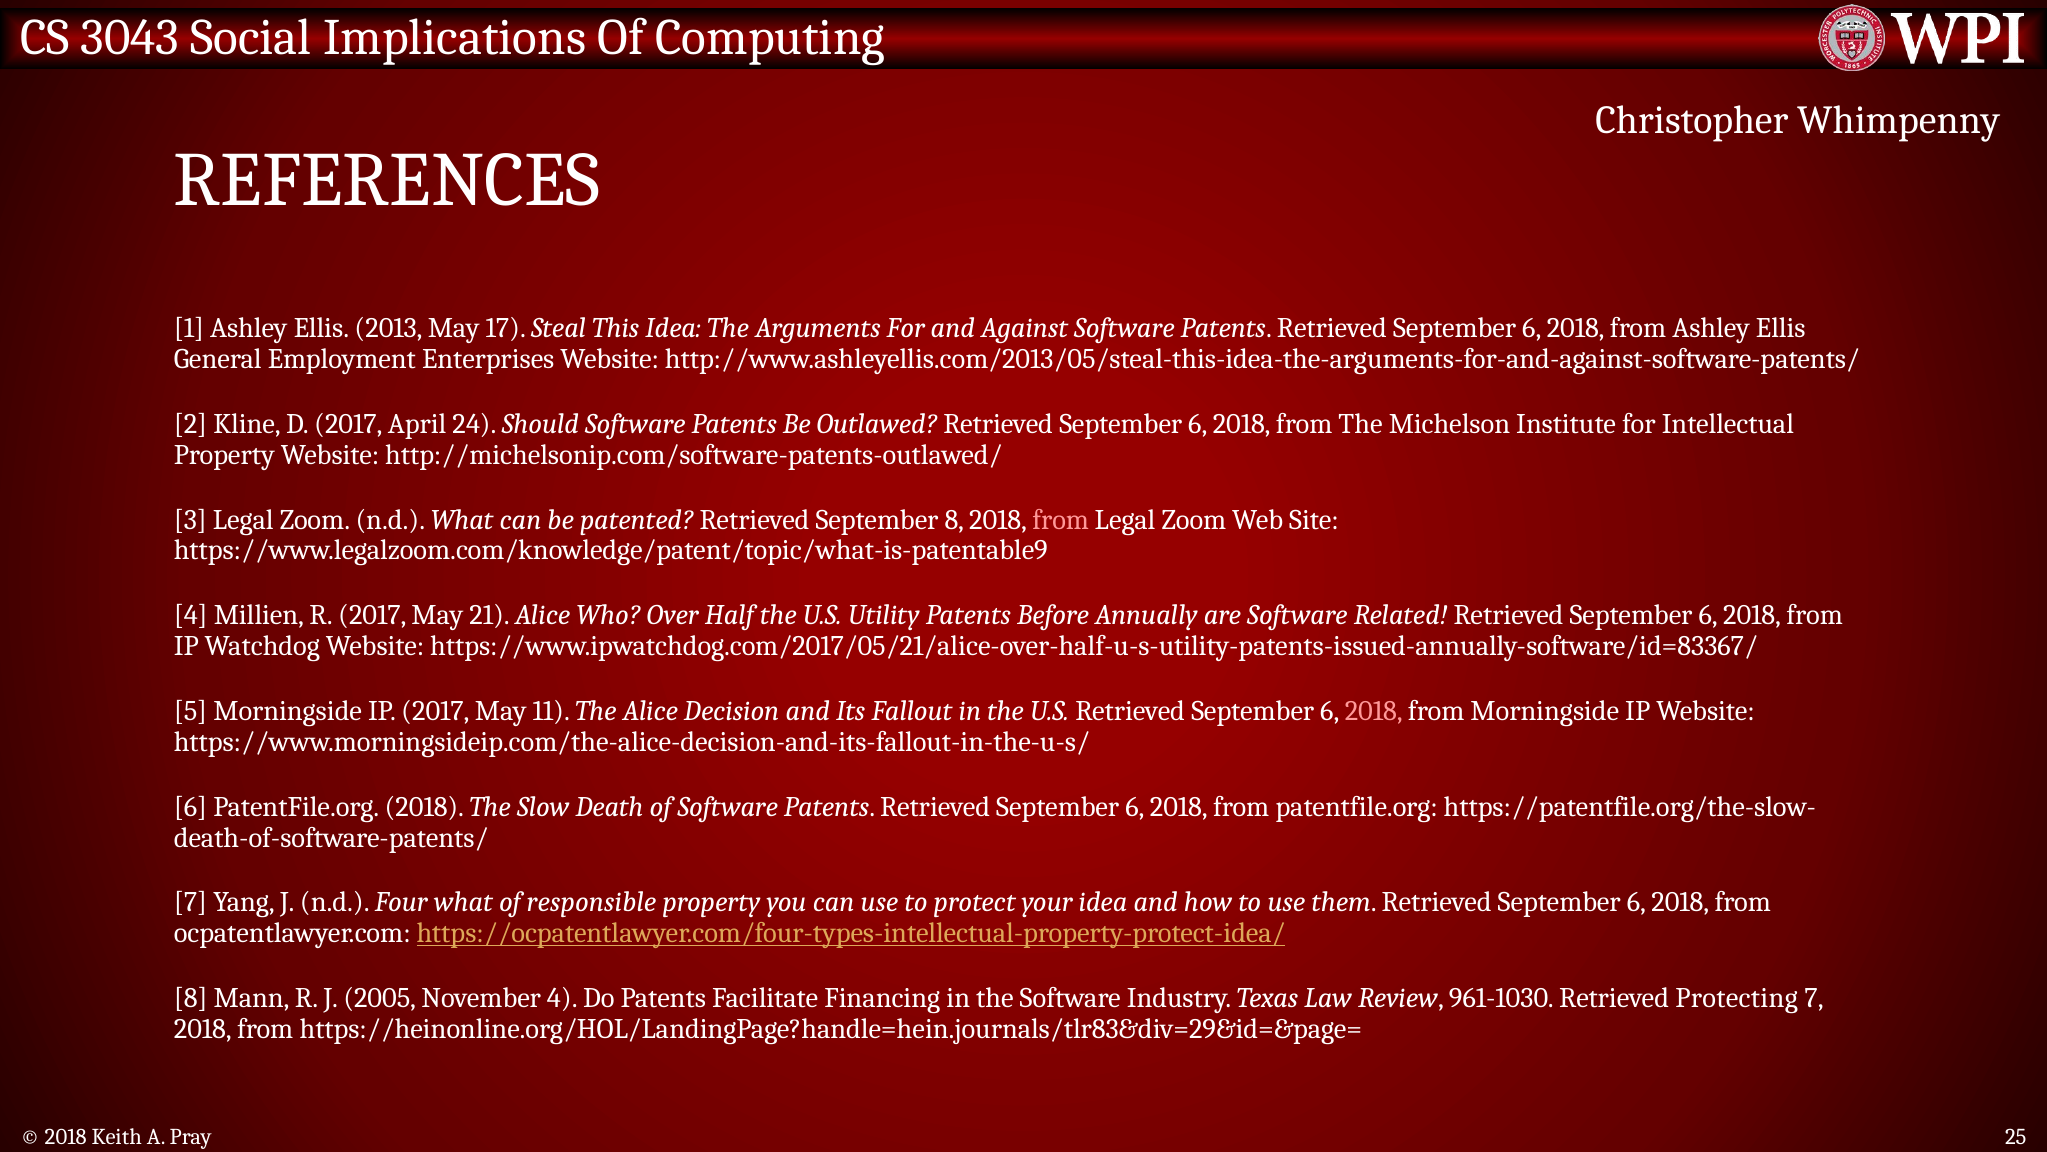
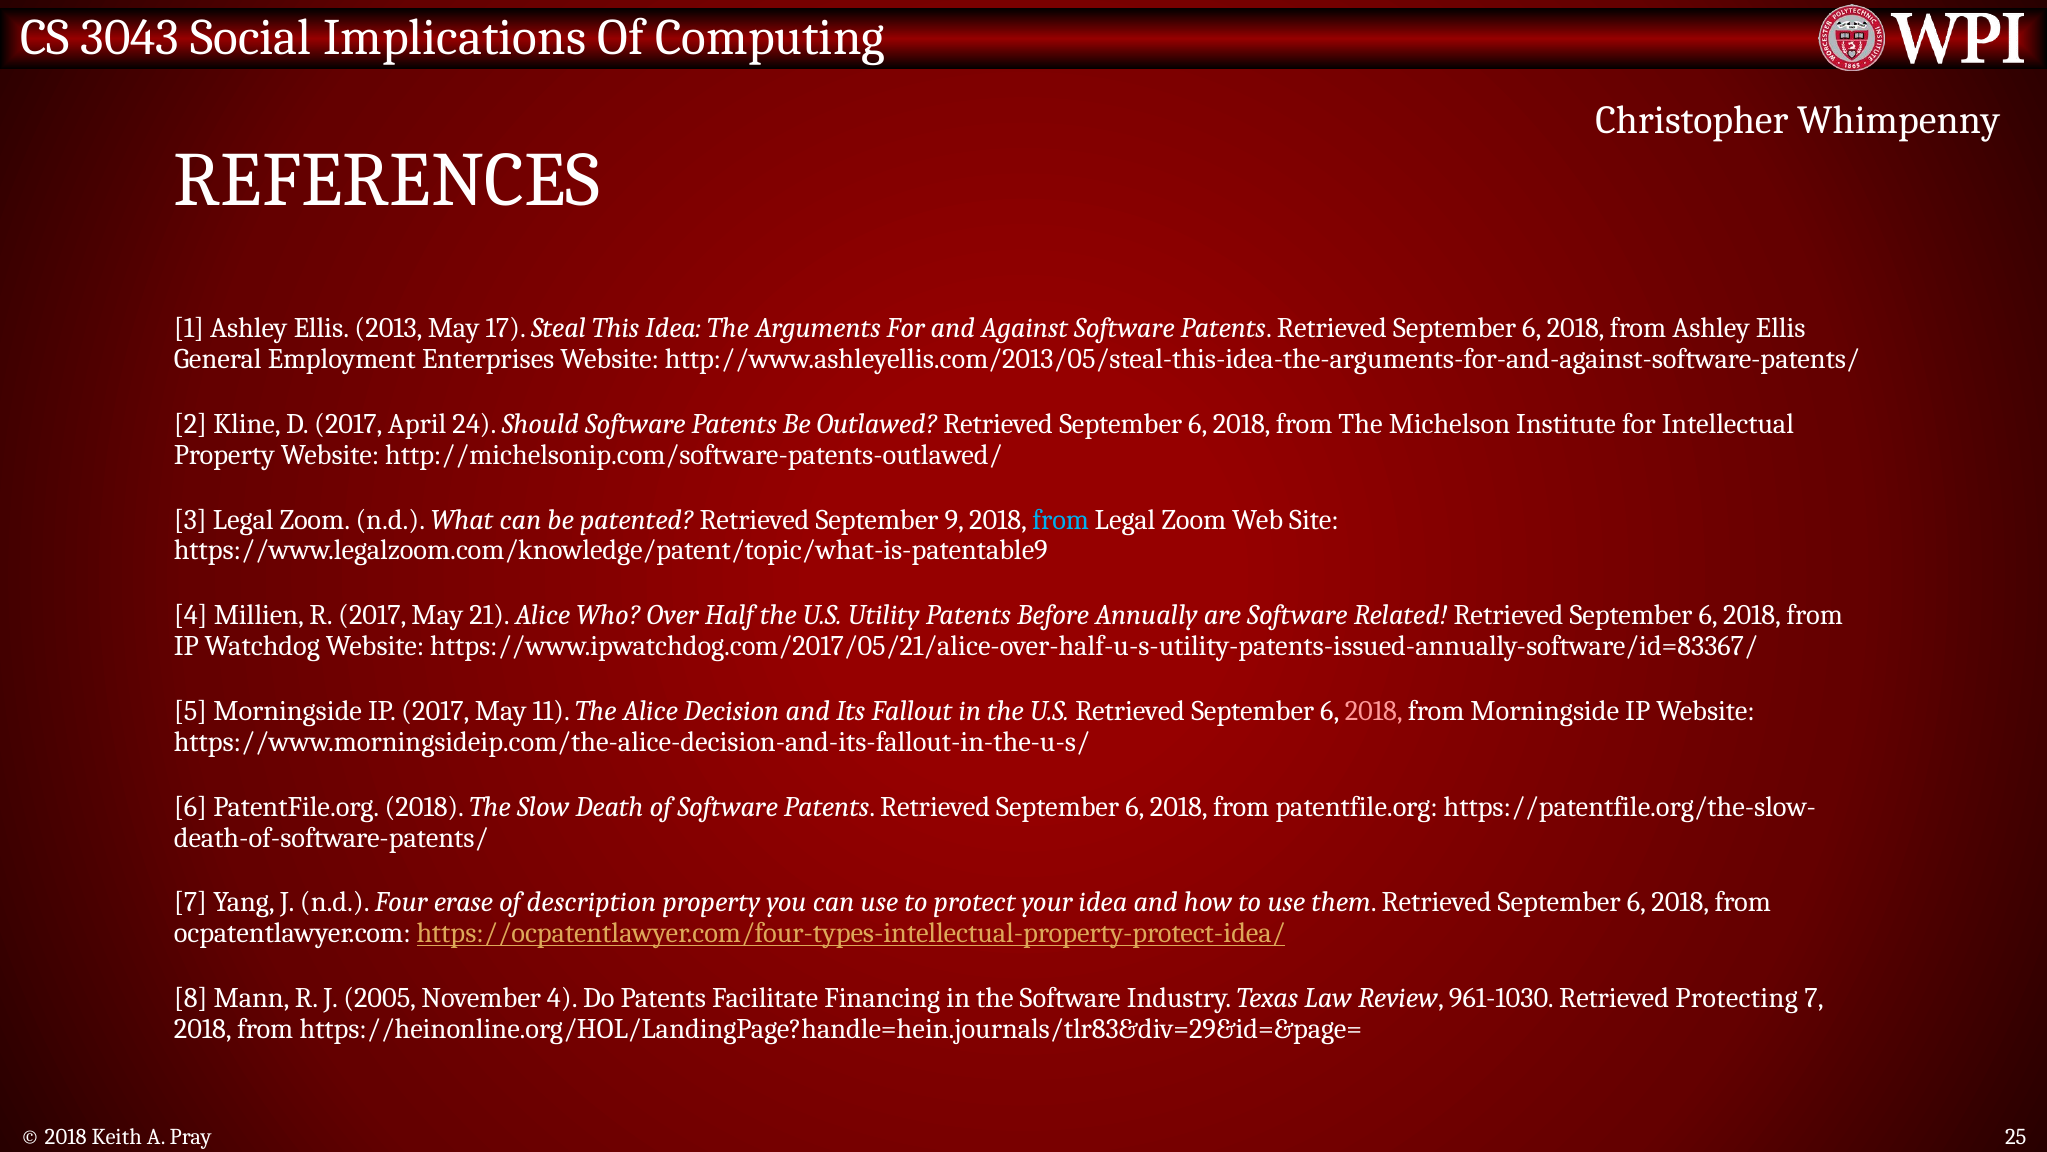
September 8: 8 -> 9 (954, 520)
from colour: pink -> light blue (1061, 520)
Four what: what -> erase (463, 902)
responsible: responsible -> description (592, 902)
